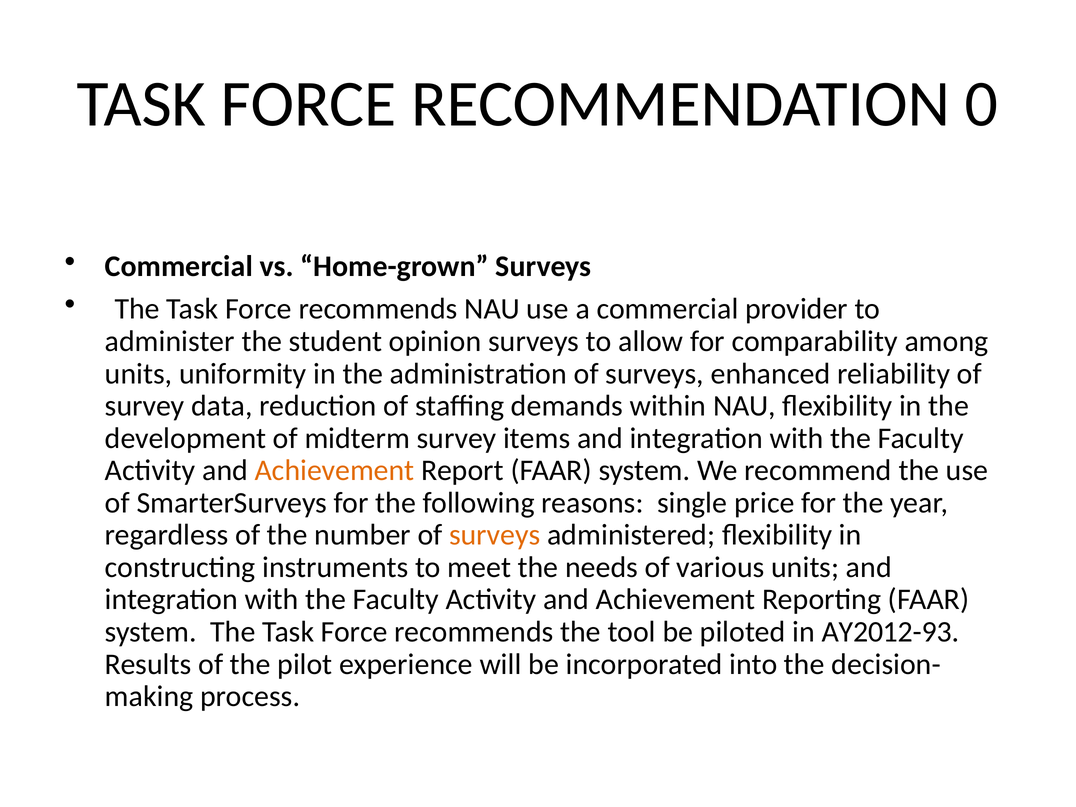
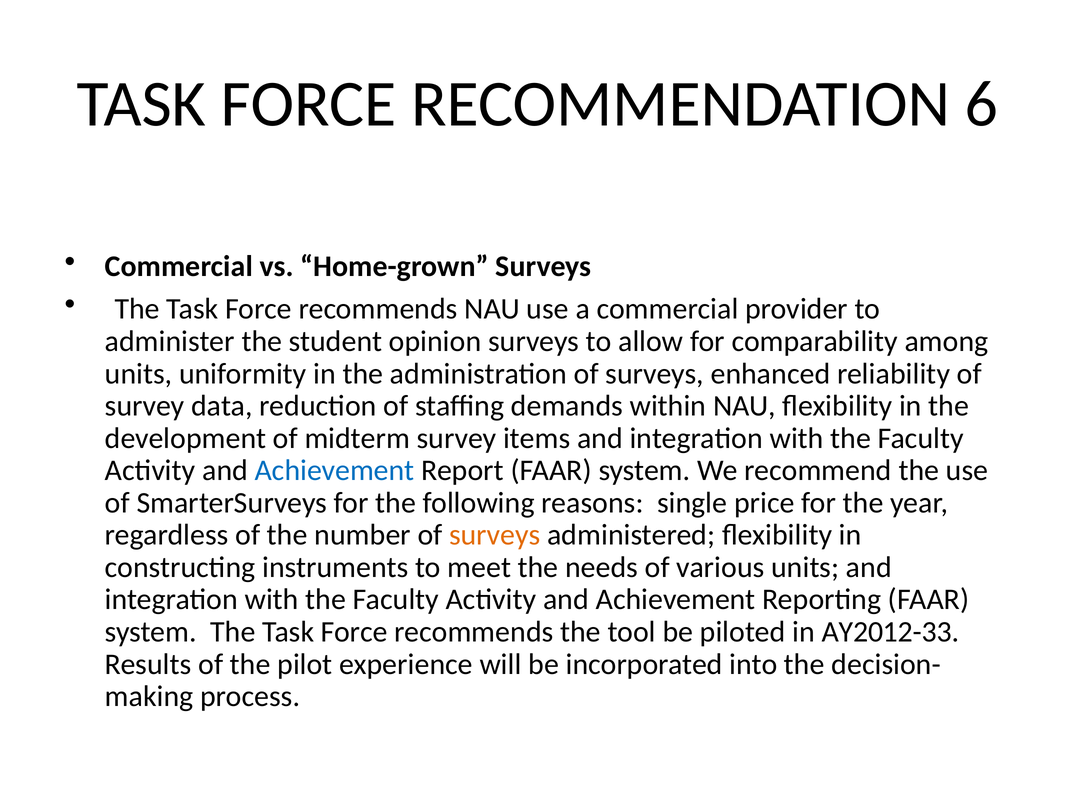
0: 0 -> 6 (982, 104)
Achievement colour: orange -> blue (335, 470)
AY2012-93: AY2012-93 -> AY2012-33 (890, 632)
